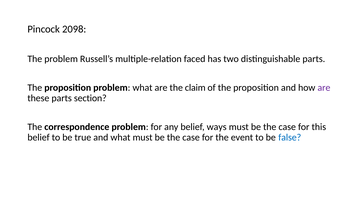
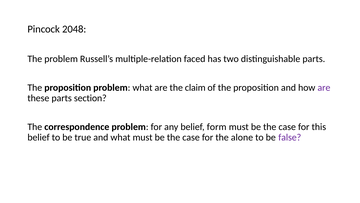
2098: 2098 -> 2048 (74, 29)
ways: ways -> form (217, 127)
event: event -> alone (242, 137)
false colour: blue -> purple (290, 137)
